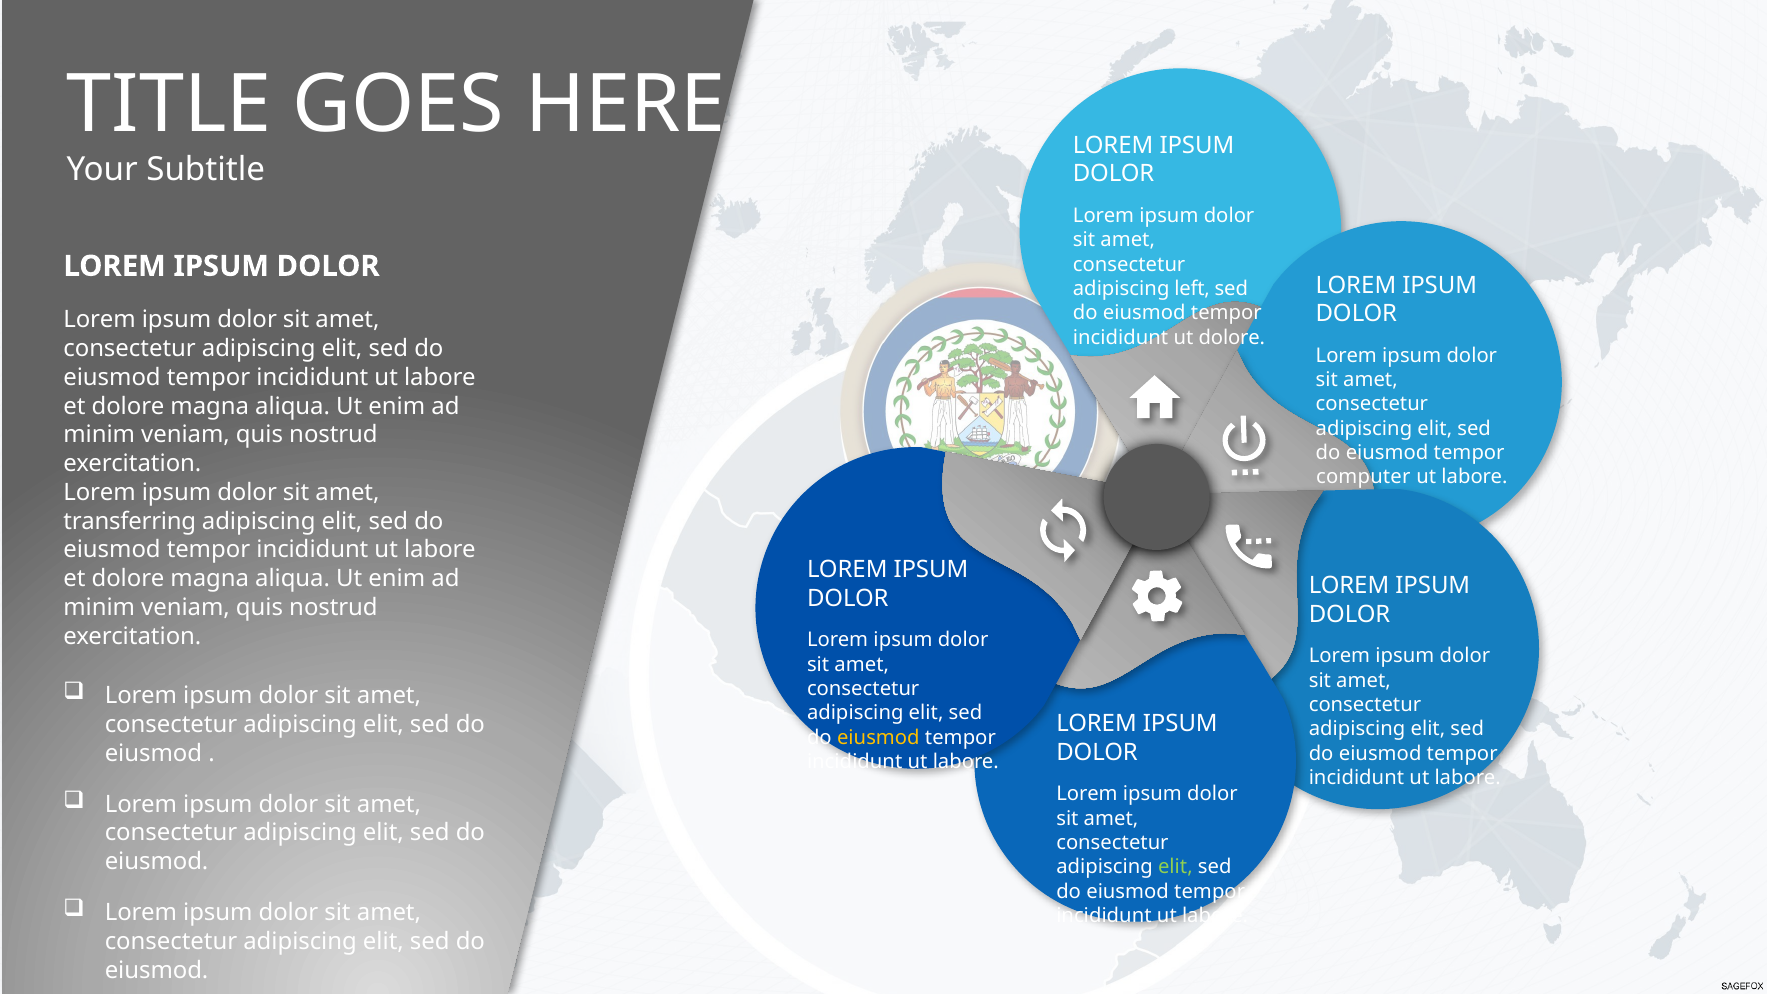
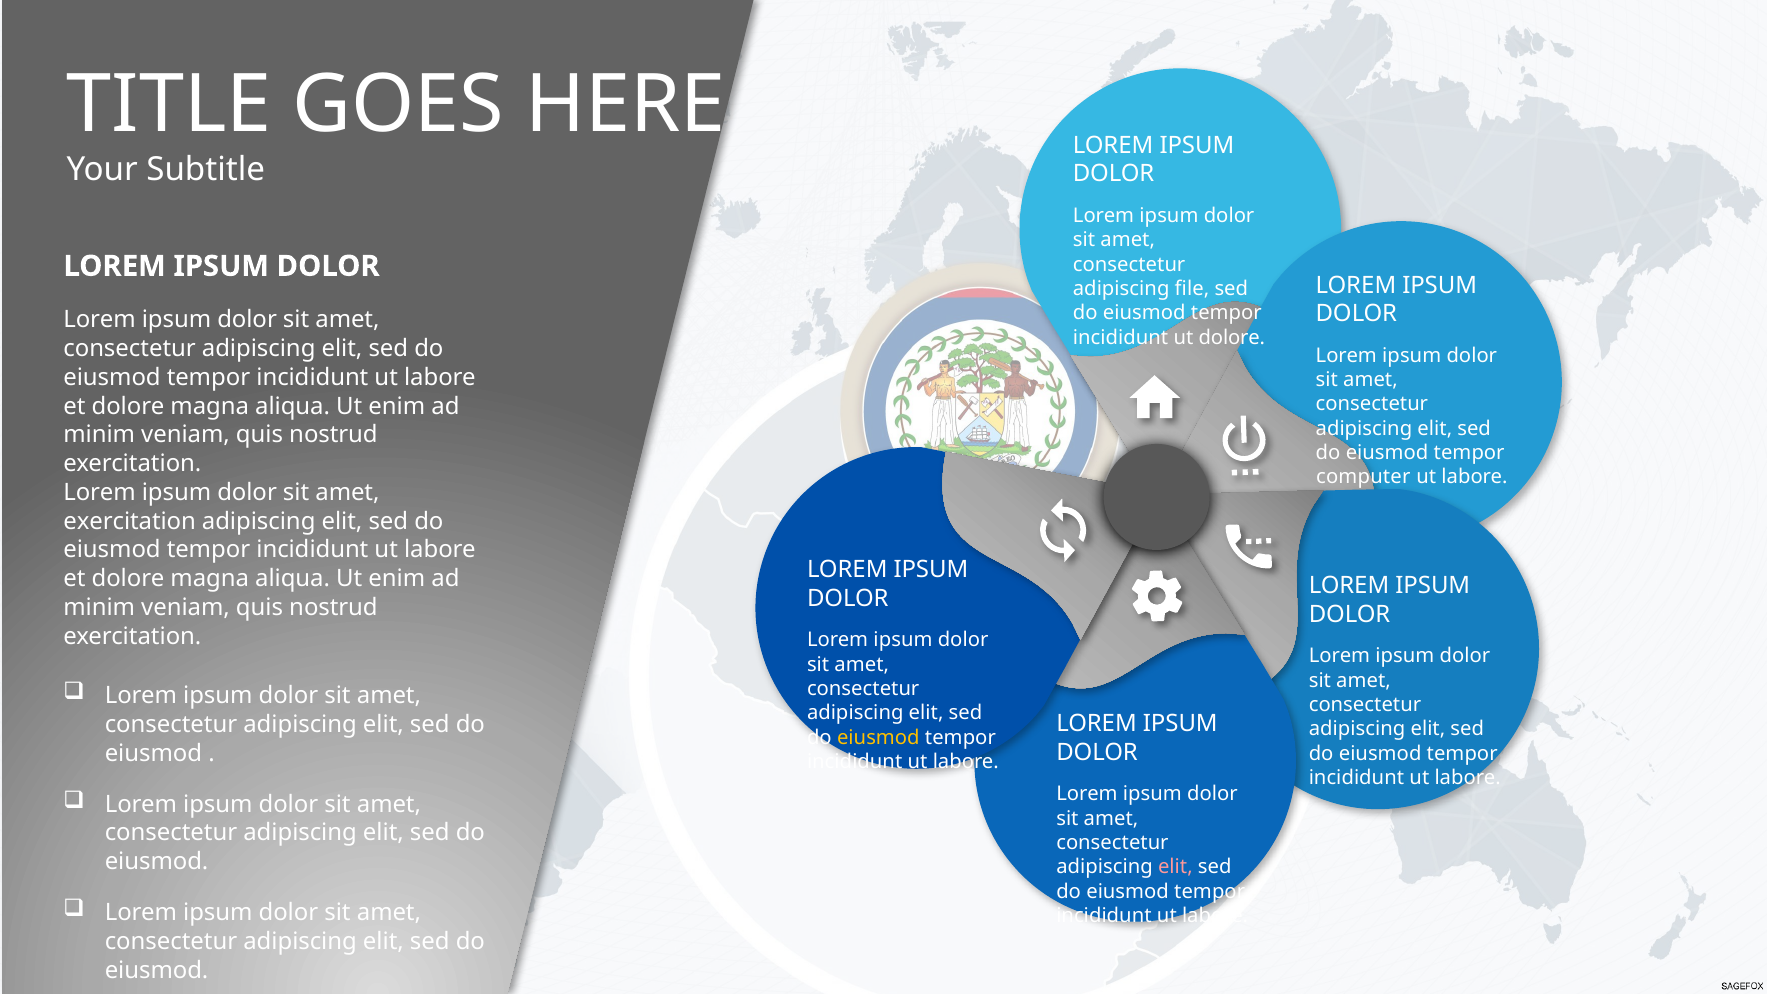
left: left -> file (1192, 289)
transferring: transferring -> exercitation (130, 521)
elit colour: light green -> pink (1175, 867)
